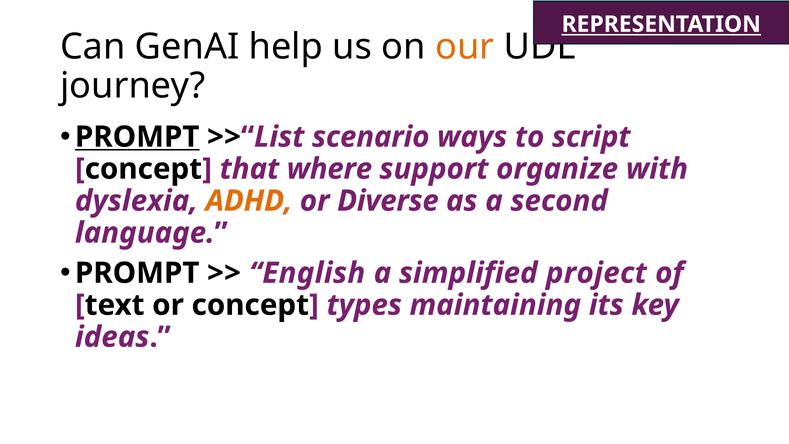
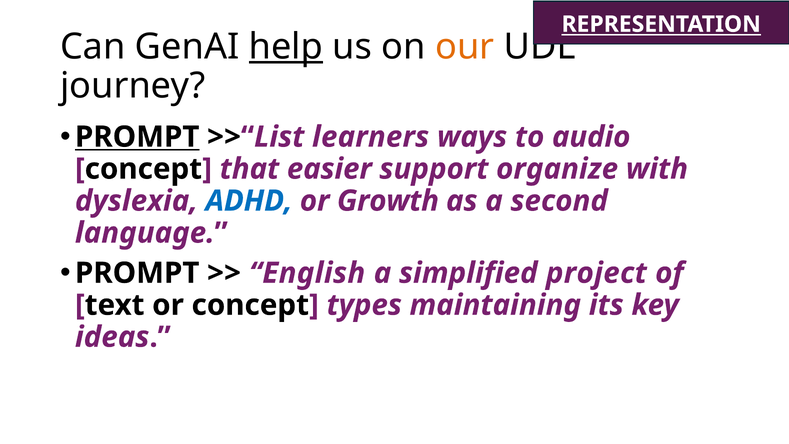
help underline: none -> present (286, 47)
scenario: scenario -> learners (371, 137)
script: script -> audio (591, 137)
where: where -> easier (329, 169)
ADHD colour: orange -> blue (249, 201)
Diverse: Diverse -> Growth (388, 201)
